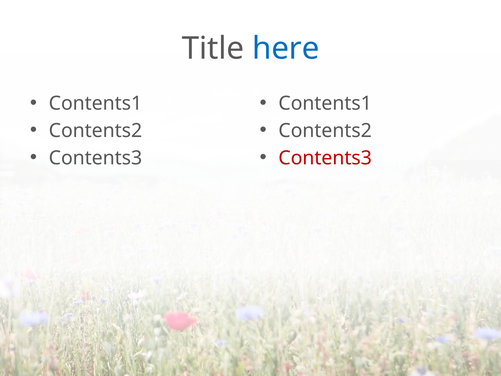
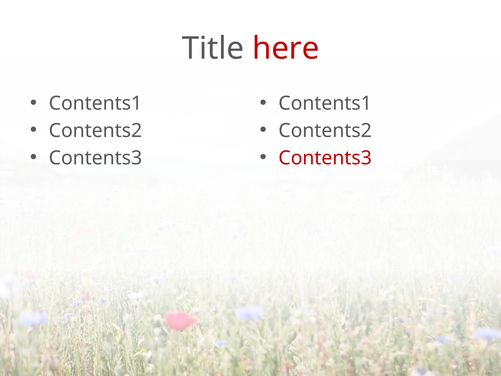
here colour: blue -> red (286, 49)
